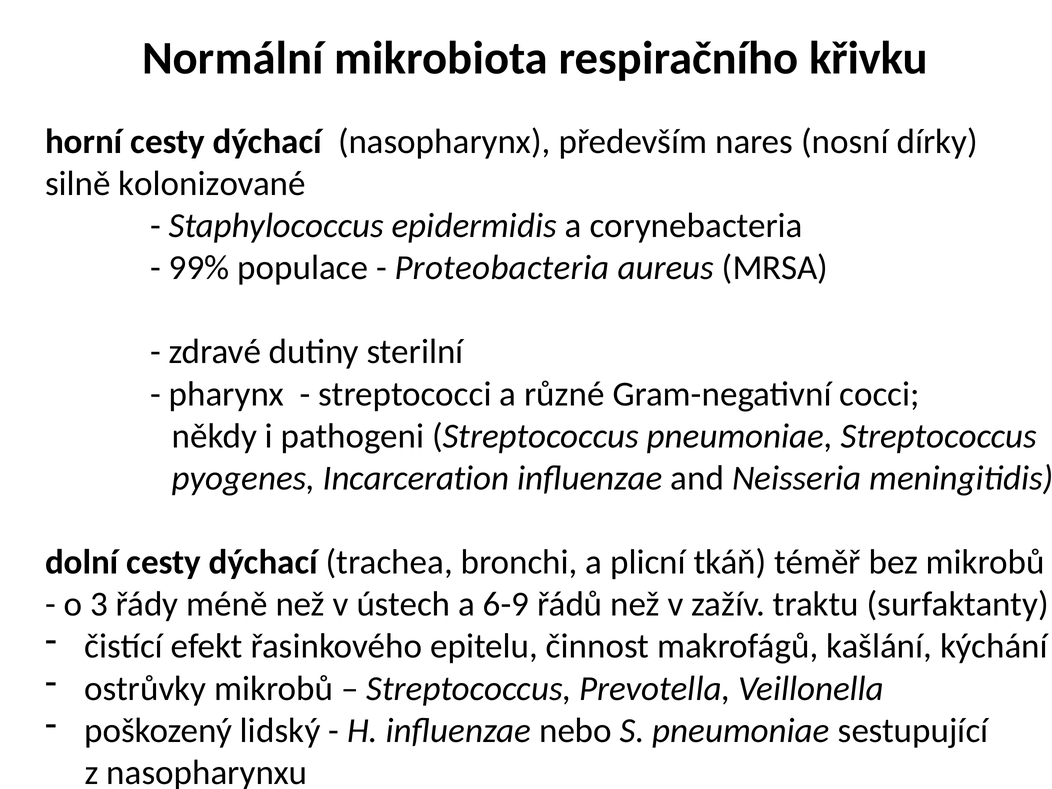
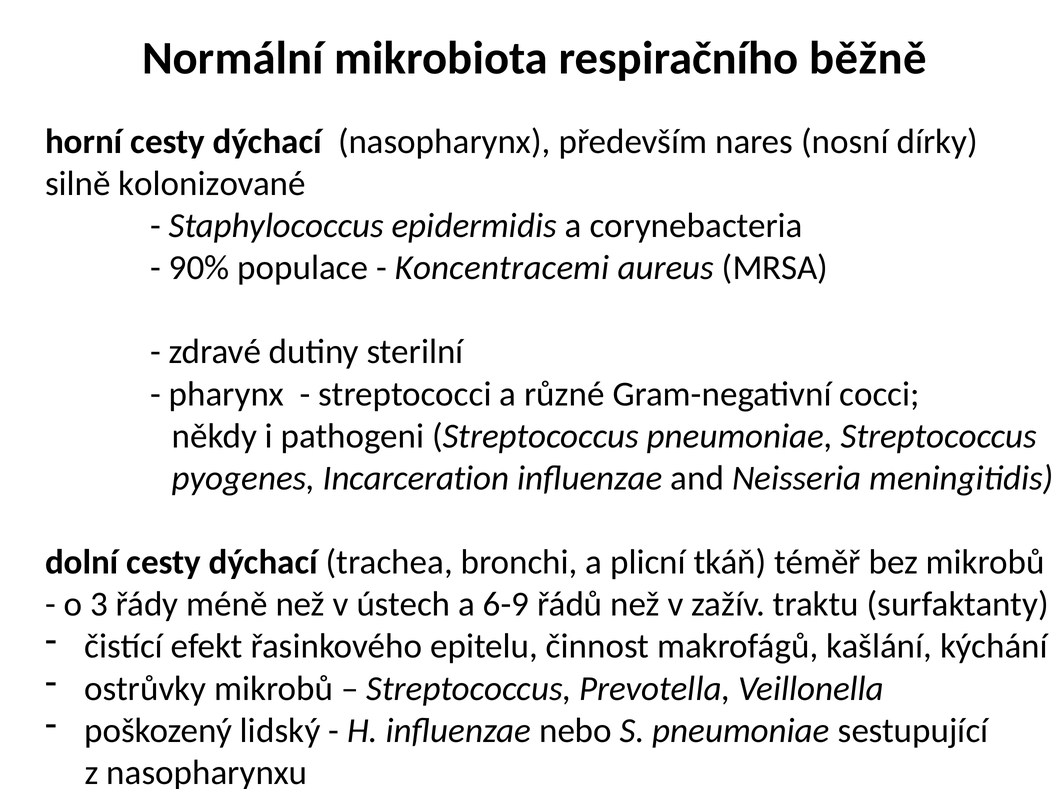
křivku: křivku -> běžně (868, 58)
99%: 99% -> 90% (199, 268)
Proteobacteria: Proteobacteria -> Koncentracemi (502, 268)
